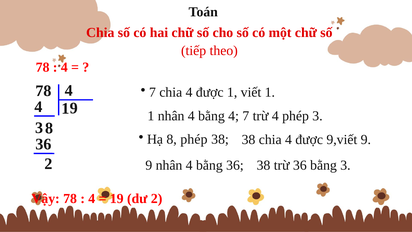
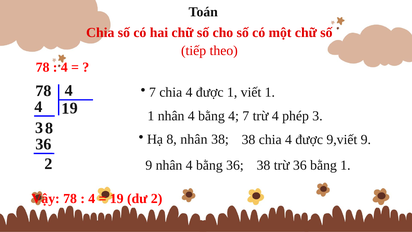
8 phép: phép -> nhân (194, 139)
bằng 3: 3 -> 1 (345, 165)
